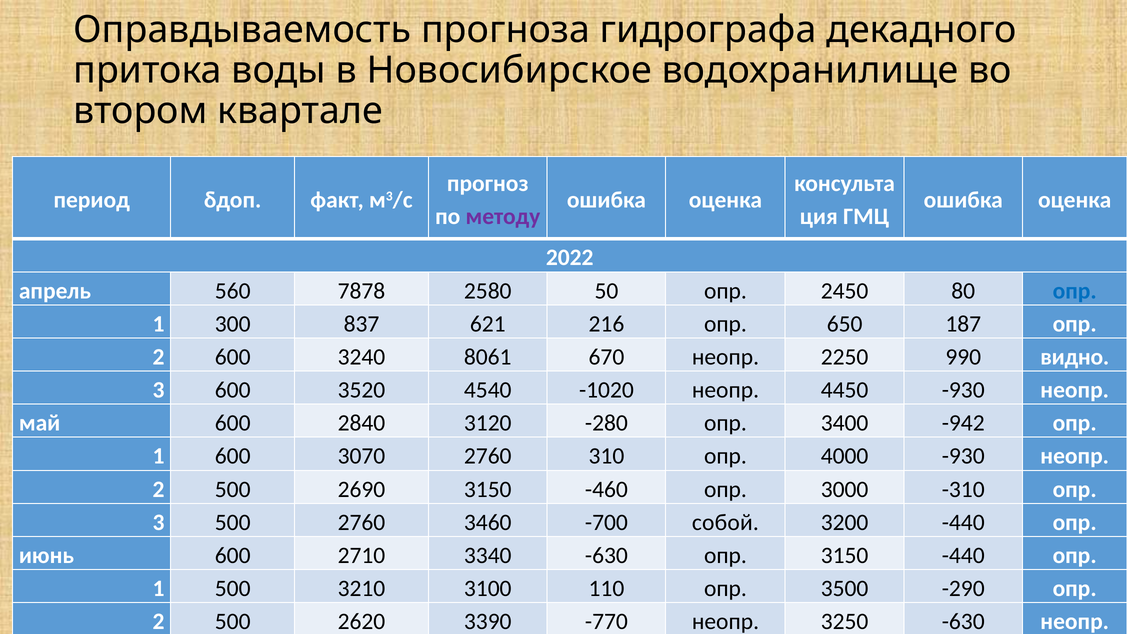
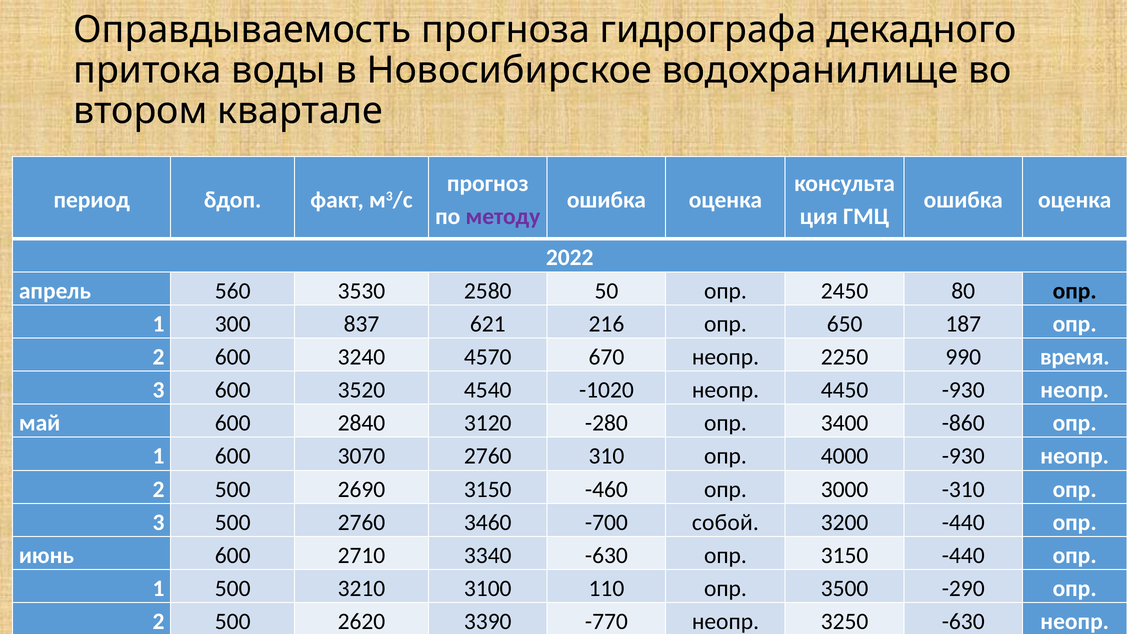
7878: 7878 -> 3530 (361, 291)
опр colour: blue -> black (1075, 291)
8061: 8061 -> 4570 (488, 357)
видно: видно -> время (1075, 357)
-942: -942 -> -860 (963, 423)
